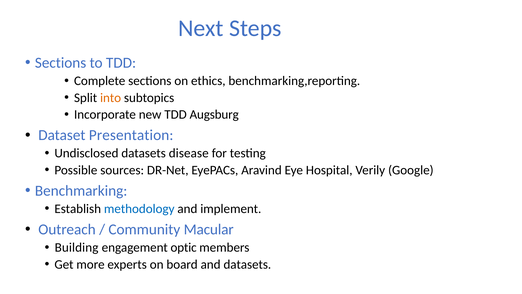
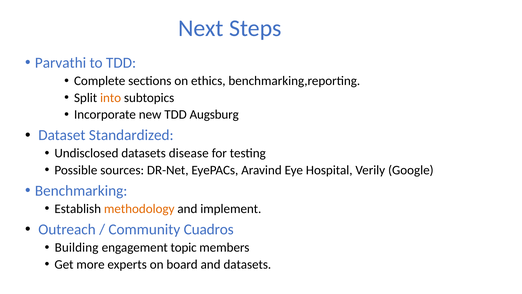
Sections: Sections -> Parvathi (61, 63)
Presentation: Presentation -> Standardized (131, 135)
methodology colour: blue -> orange (139, 209)
Macular: Macular -> Cuadros (209, 229)
optic: optic -> topic (184, 247)
